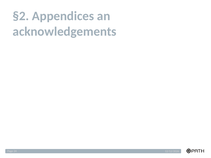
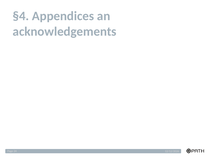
§2: §2 -> §4 (21, 16)
